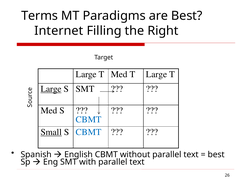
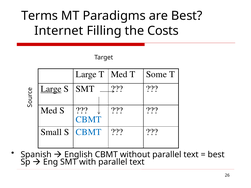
Right: Right -> Costs (163, 31)
Med T Large: Large -> Some (156, 74)
Small underline: present -> none (51, 132)
